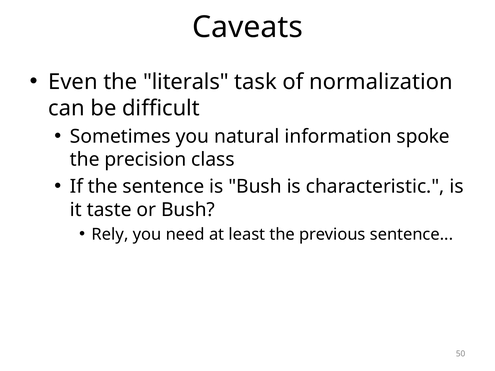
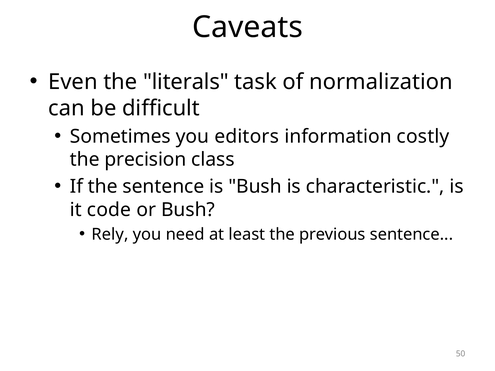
natural: natural -> editors (247, 137)
spoke: spoke -> costly (423, 137)
taste: taste -> code (109, 210)
